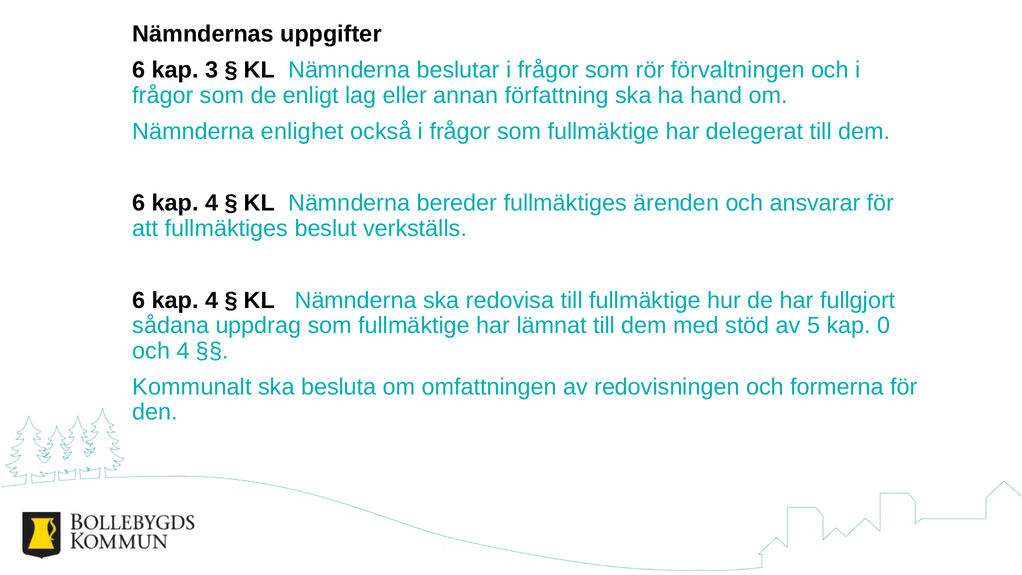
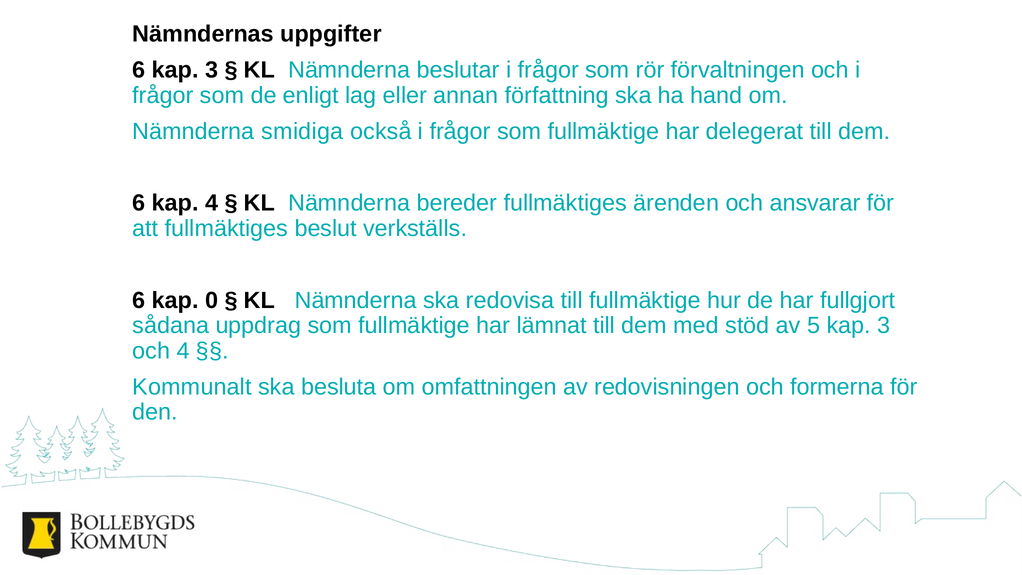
enlighet: enlighet -> smidiga (302, 131)
4: 4 -> 0 (212, 300)
5 kap 0: 0 -> 3 (884, 326)
